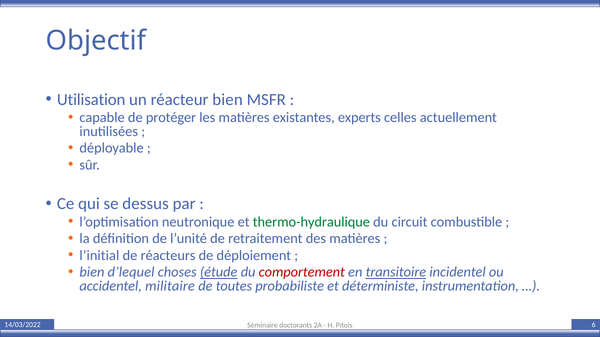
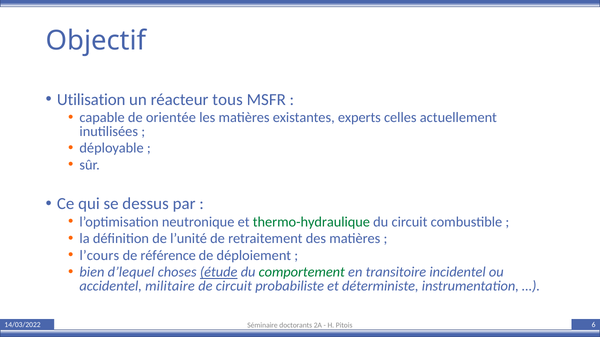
réacteur bien: bien -> tous (228, 100)
protéger: protéger -> orientée (171, 118)
l’initial: l’initial -> l’cours (99, 256)
réacteurs: réacteurs -> référence (168, 256)
comportement colour: red -> green (302, 273)
transitoire underline: present -> none (396, 273)
de toutes: toutes -> circuit (234, 287)
